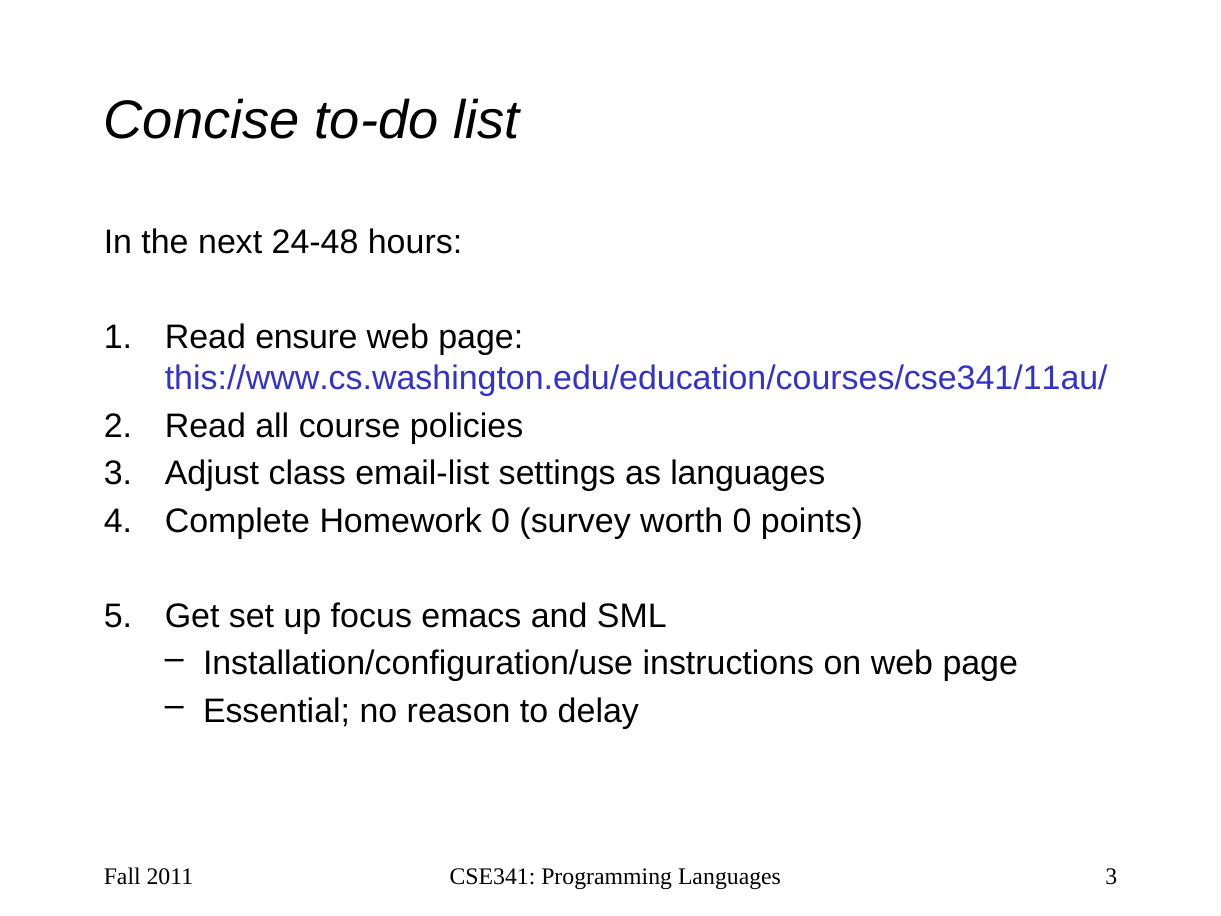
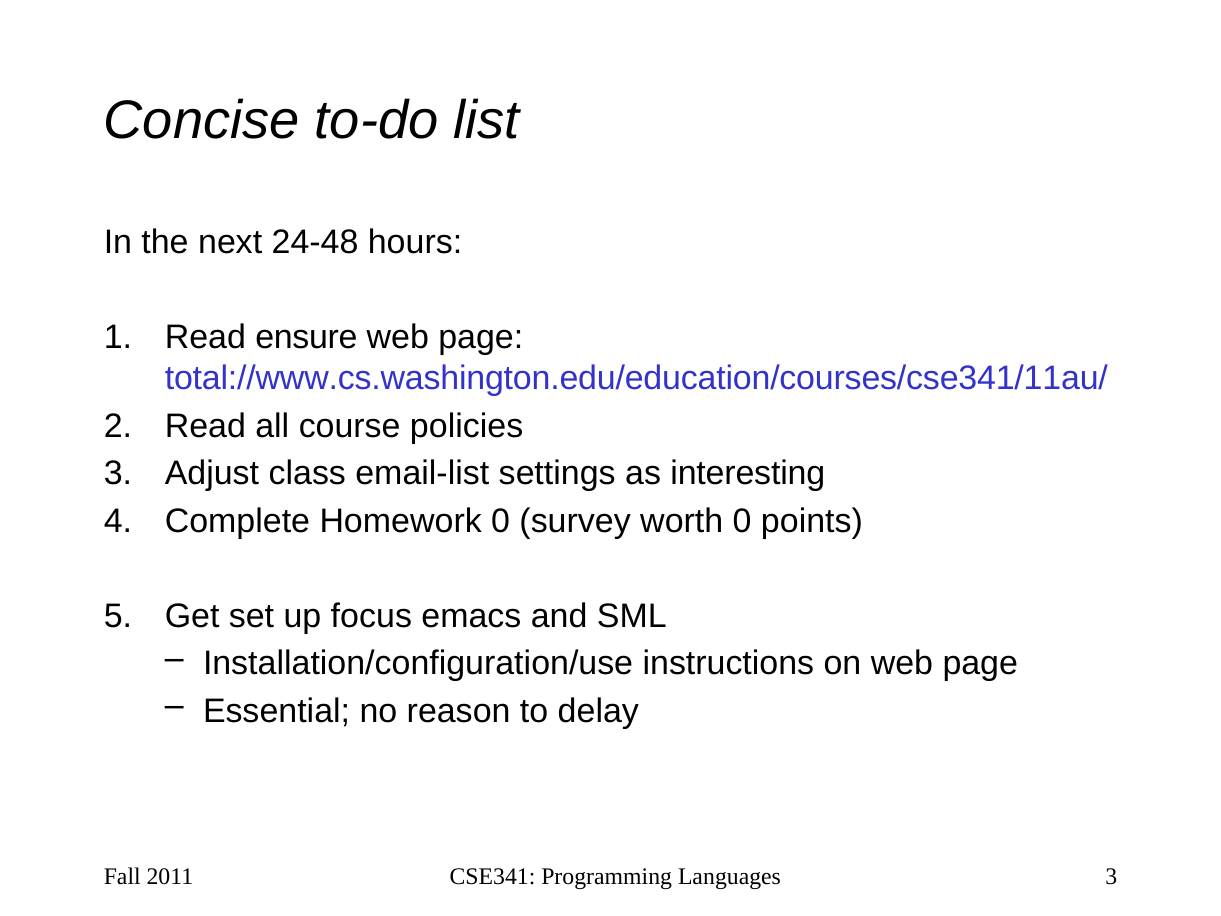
this://www.cs.washington.edu/education/courses/cse341/11au/: this://www.cs.washington.edu/education/courses/cse341/11au/ -> total://www.cs.washington.edu/education/courses/cse341/11au/ (636, 378)
as languages: languages -> interesting (748, 473)
